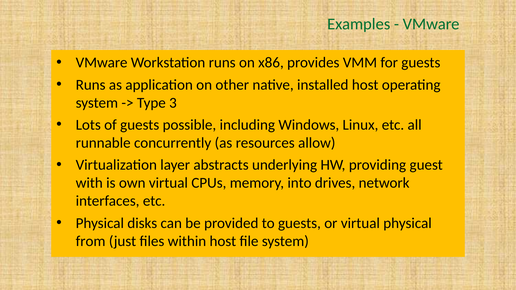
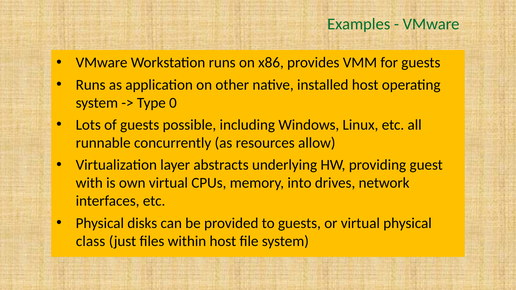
3: 3 -> 0 (173, 103)
from: from -> class (91, 241)
